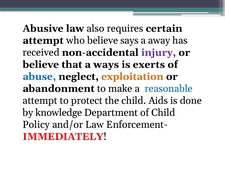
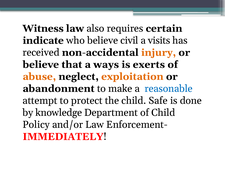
Abusive: Abusive -> Witness (43, 28)
attempt: attempt -> indicate (43, 40)
says: says -> civil (129, 40)
away: away -> visits (159, 40)
injury colour: purple -> orange (159, 52)
abuse colour: blue -> orange (39, 76)
Aids: Aids -> Safe (158, 100)
